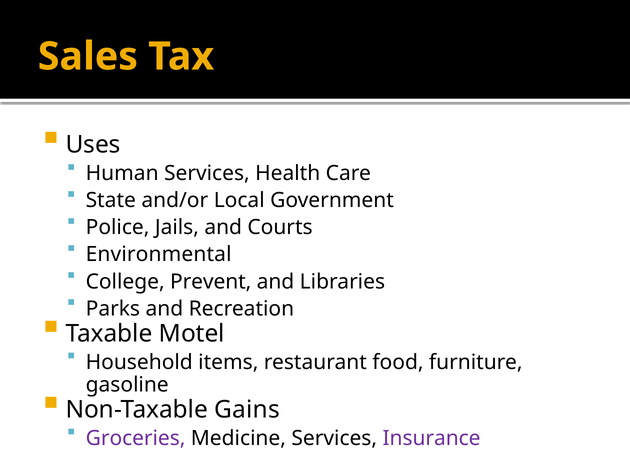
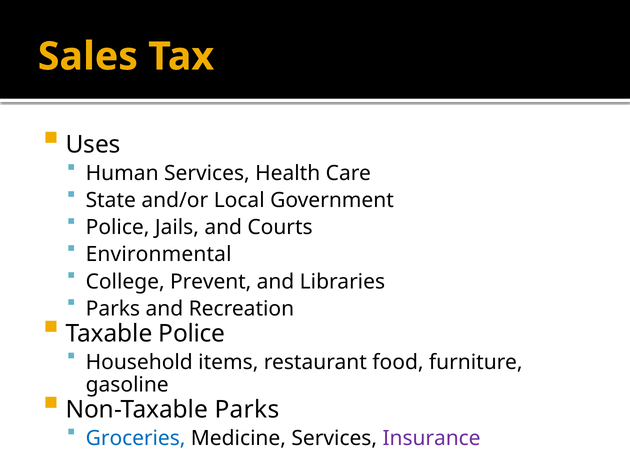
Taxable Motel: Motel -> Police (192, 334)
Non-Taxable Gains: Gains -> Parks (247, 410)
Groceries colour: purple -> blue (136, 439)
